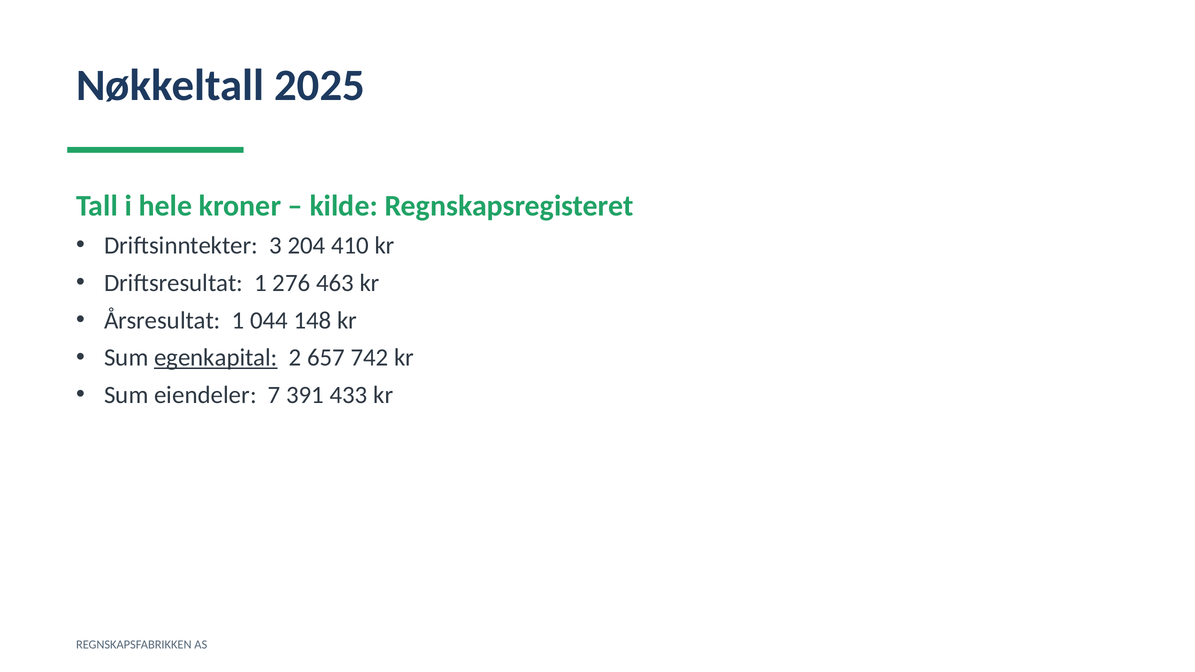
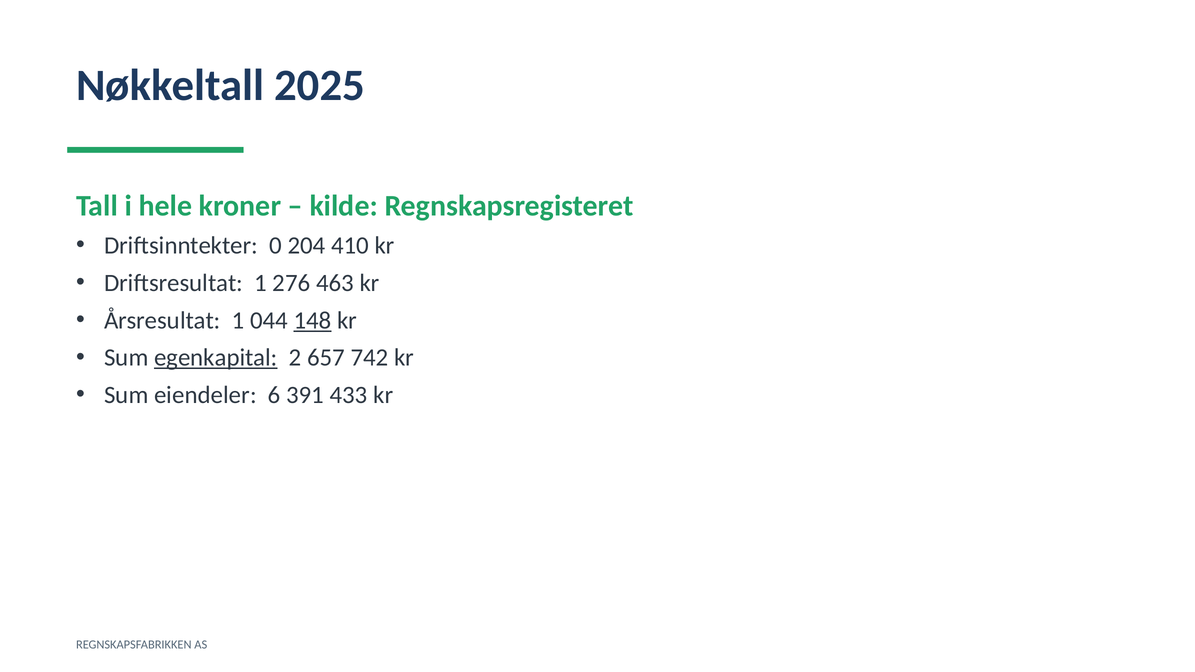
3: 3 -> 0 (276, 246)
148 underline: none -> present (313, 320)
7: 7 -> 6 (274, 395)
